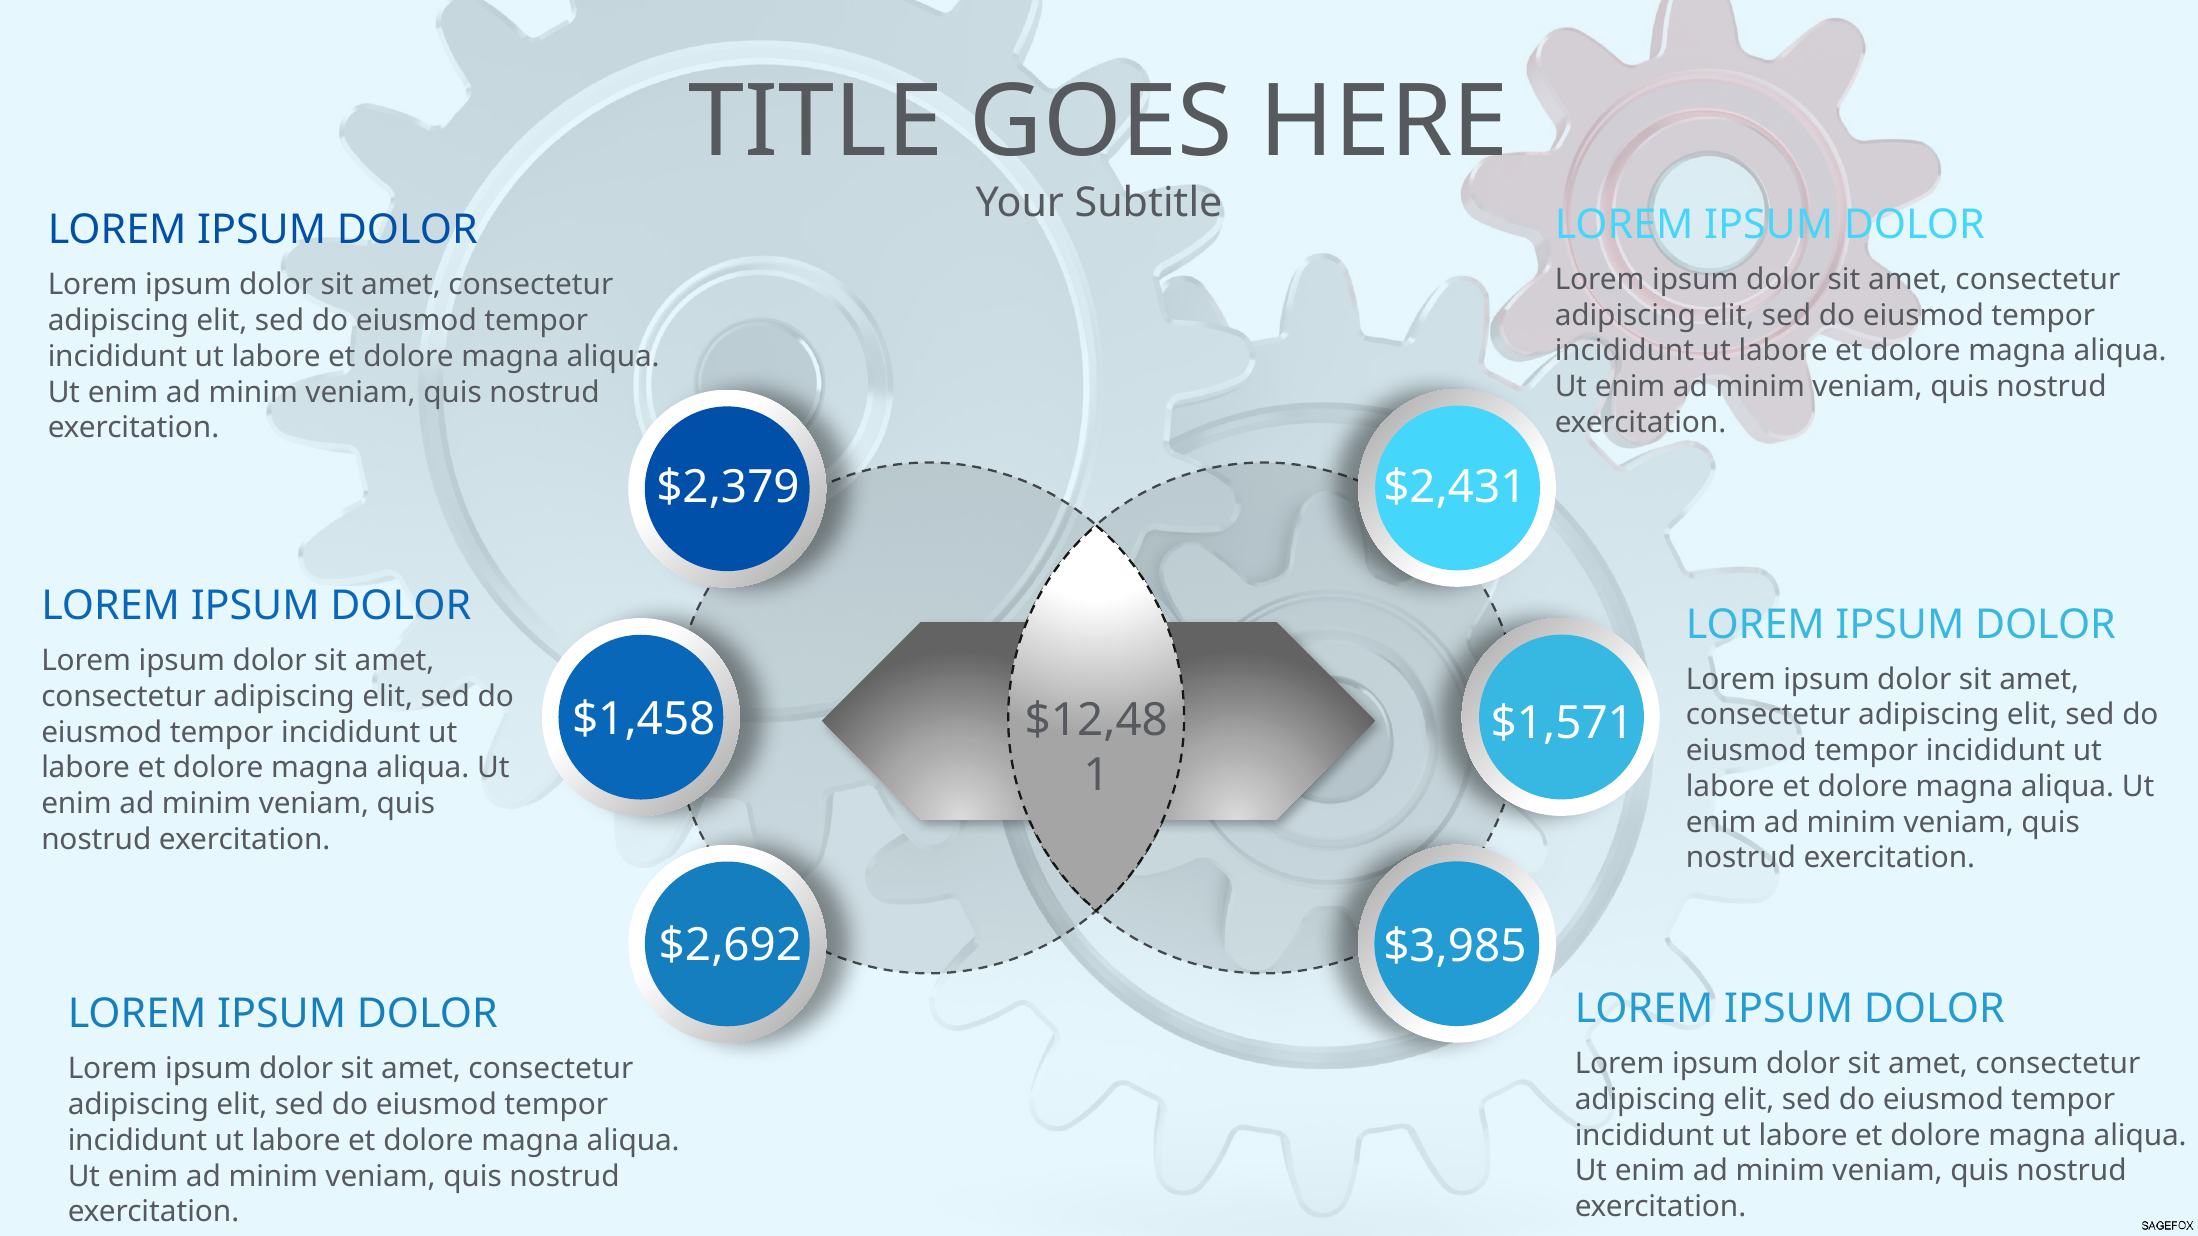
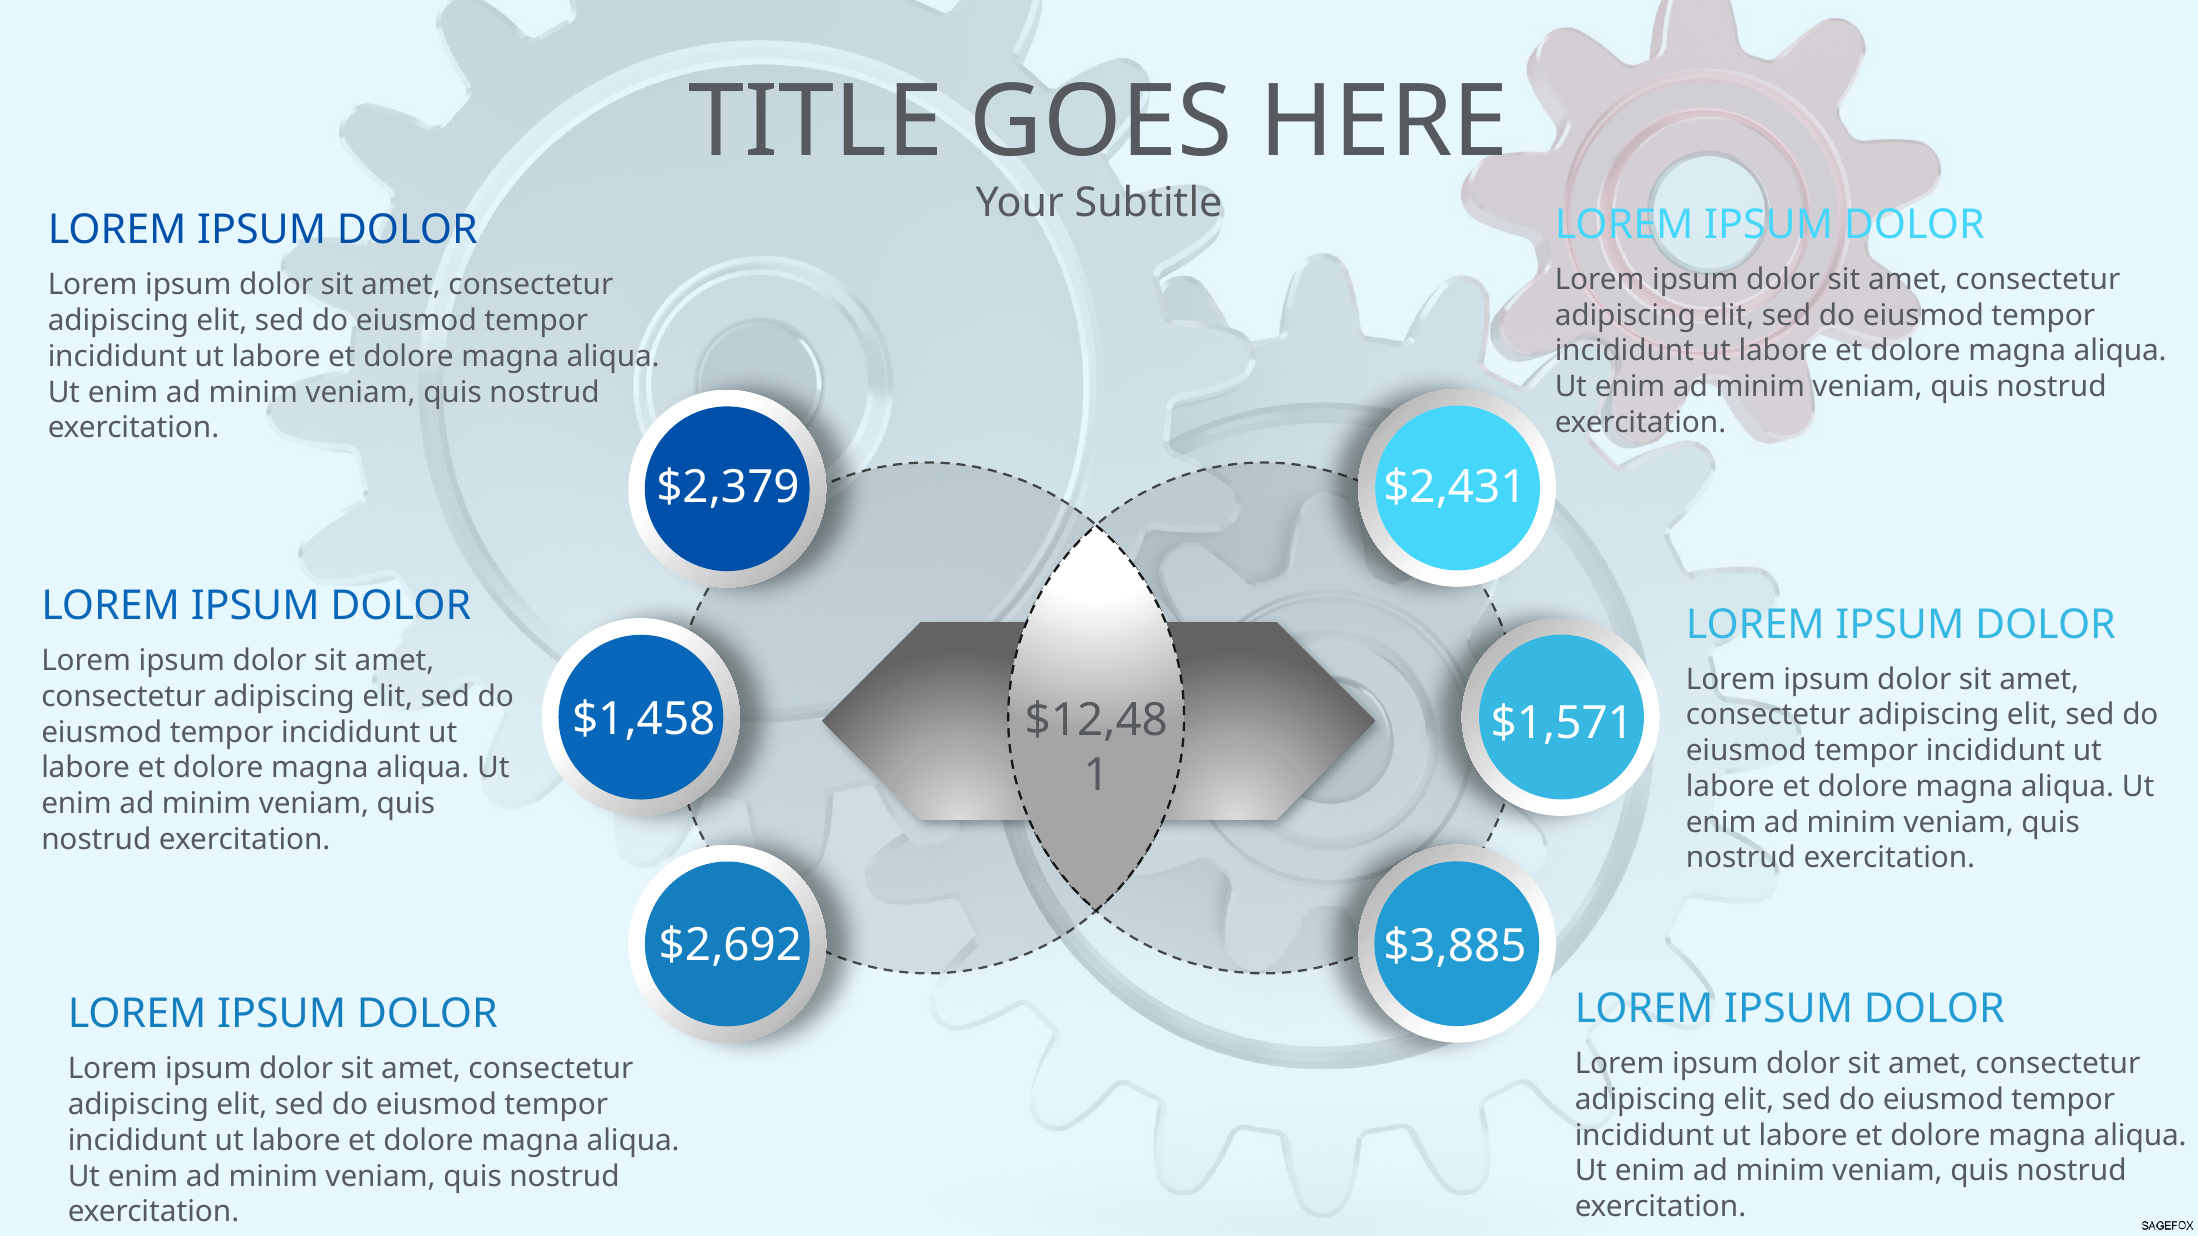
$3,985: $3,985 -> $3,885 (1455, 947)
